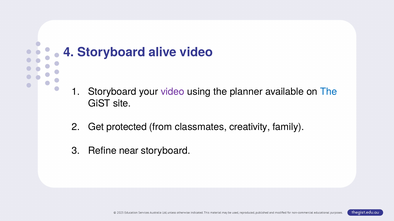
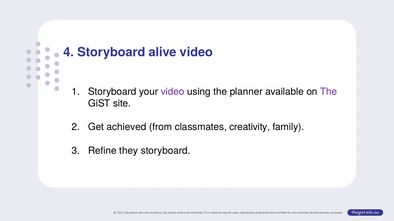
The colour: blue -> purple (329, 92)
protected: protected -> achieved (127, 127)
near: near -> they (129, 151)
